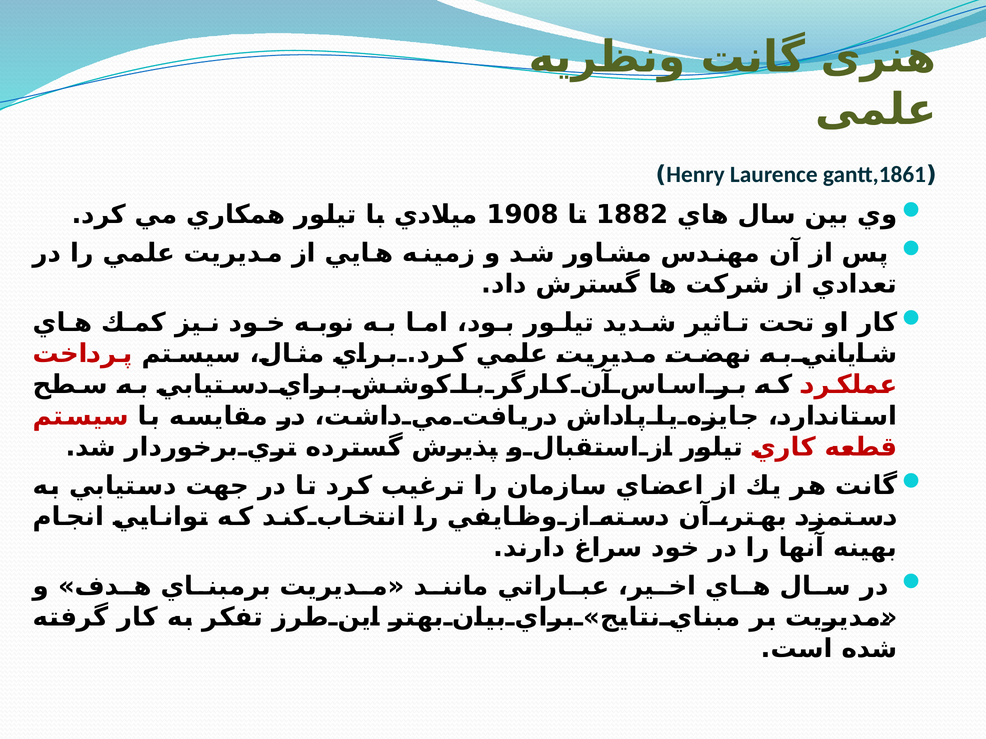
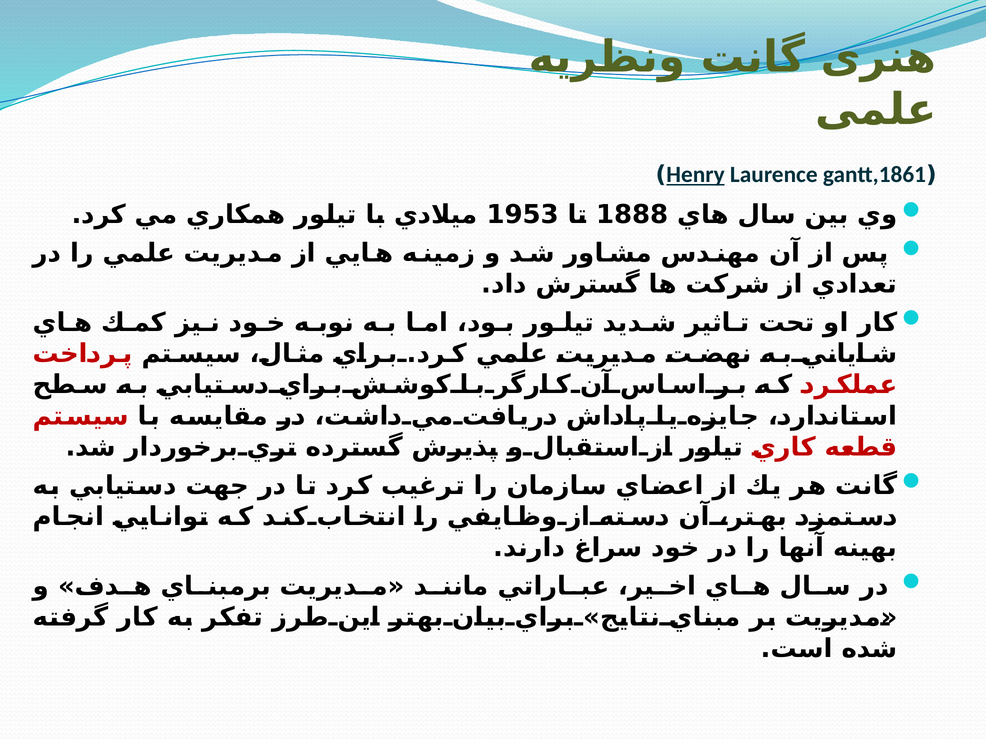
Henry underline: none -> present (696, 175)
1908: 1908 -> 1953 (523, 215)
1882: 1882 -> 1888 (632, 215)
